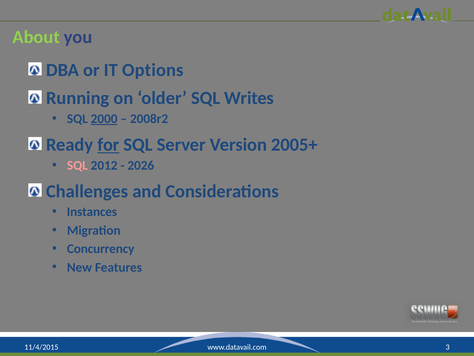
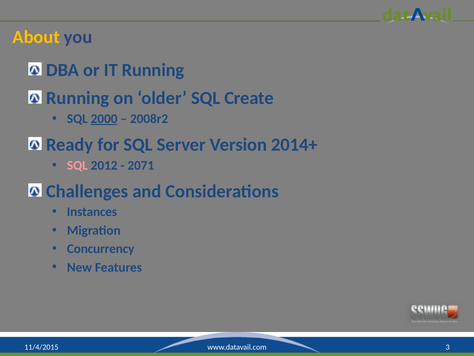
About colour: light green -> yellow (36, 37)
IT Options: Options -> Running (153, 70)
Writes: Writes -> Create (249, 98)
for underline: present -> none (108, 145)
2005+: 2005+ -> 2014+ (295, 145)
2026: 2026 -> 2071 (141, 165)
